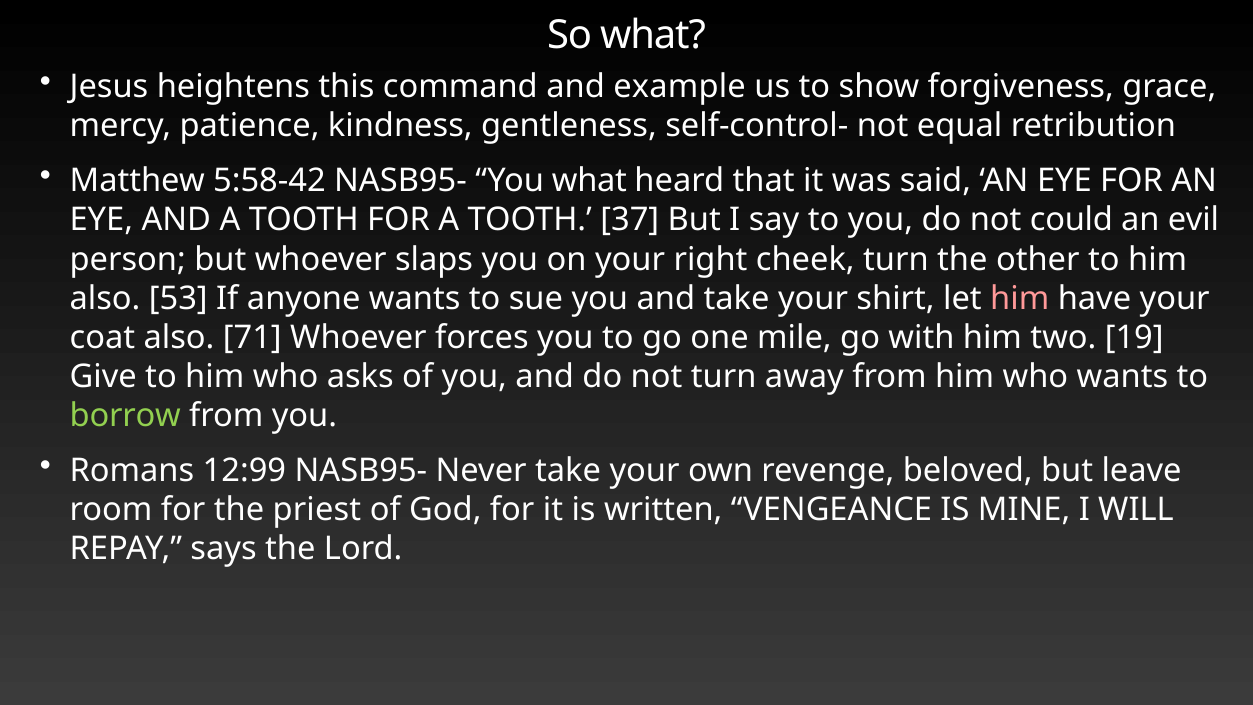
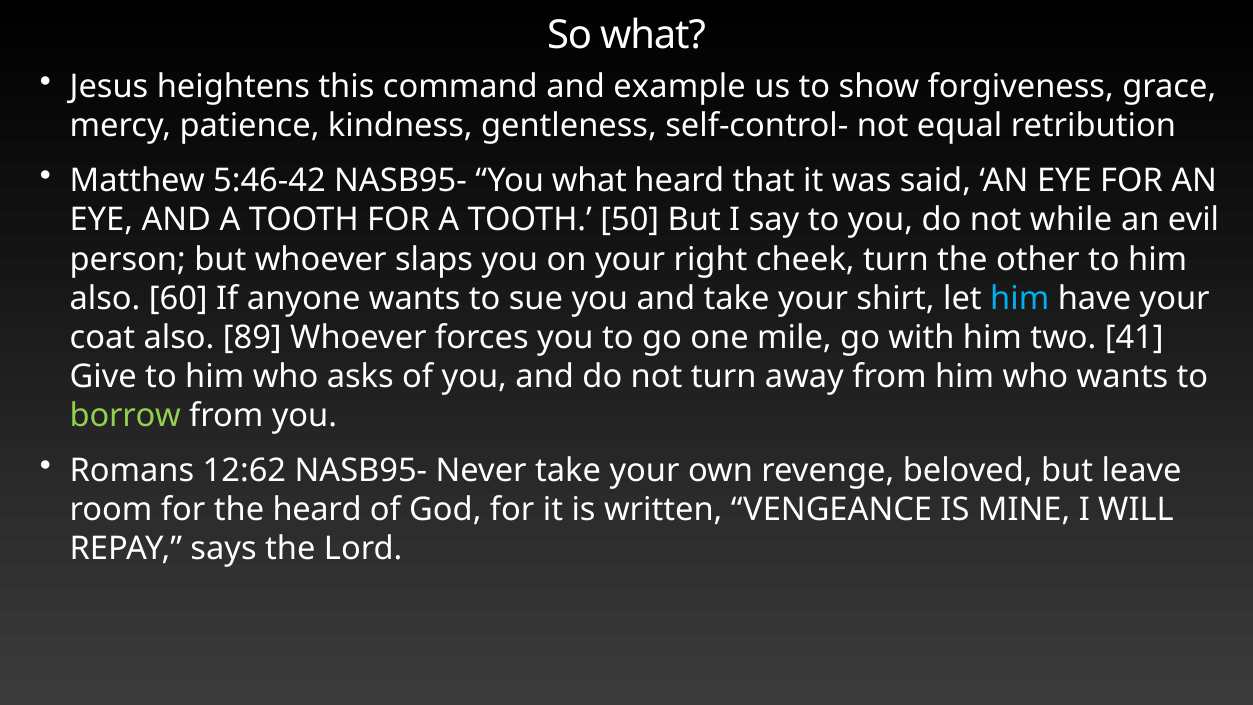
5:58-42: 5:58-42 -> 5:46-42 (269, 181)
37: 37 -> 50 (630, 220)
could: could -> while (1071, 220)
53: 53 -> 60 (178, 298)
him colour: pink -> light blue (1020, 298)
71: 71 -> 89 (252, 338)
19: 19 -> 41 (1134, 338)
12:99: 12:99 -> 12:62 (244, 471)
the priest: priest -> heard (317, 510)
